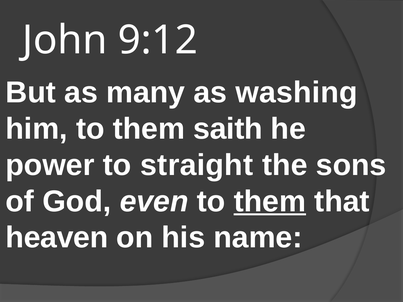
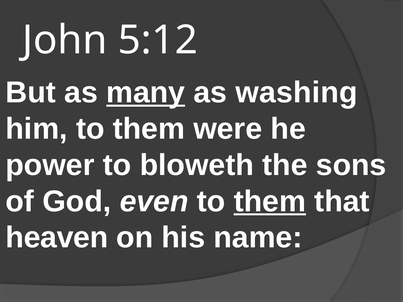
9:12: 9:12 -> 5:12 (158, 40)
many underline: none -> present (146, 93)
saith: saith -> were (228, 129)
straight: straight -> bloweth (197, 165)
